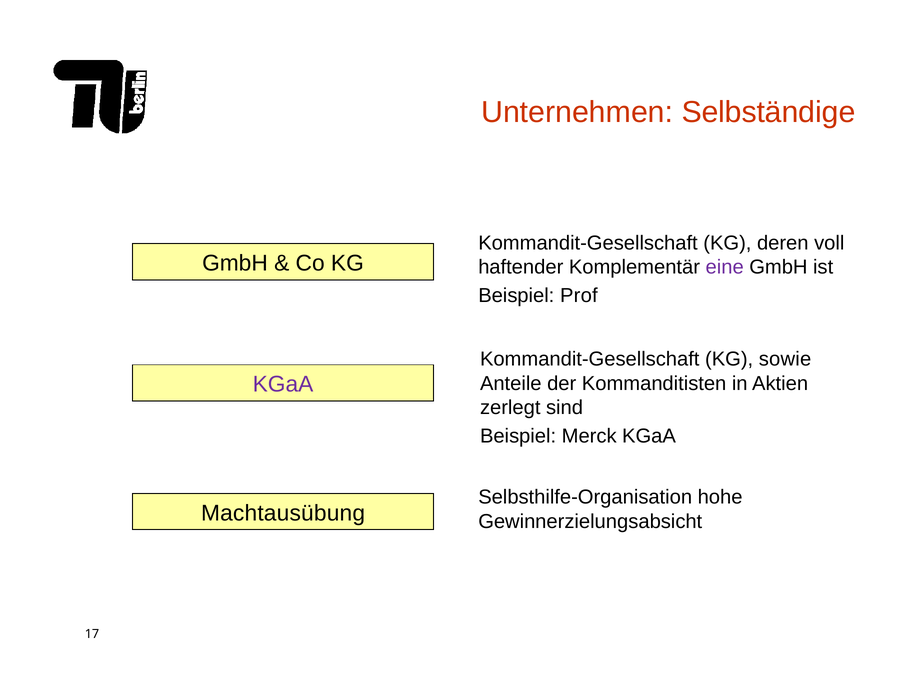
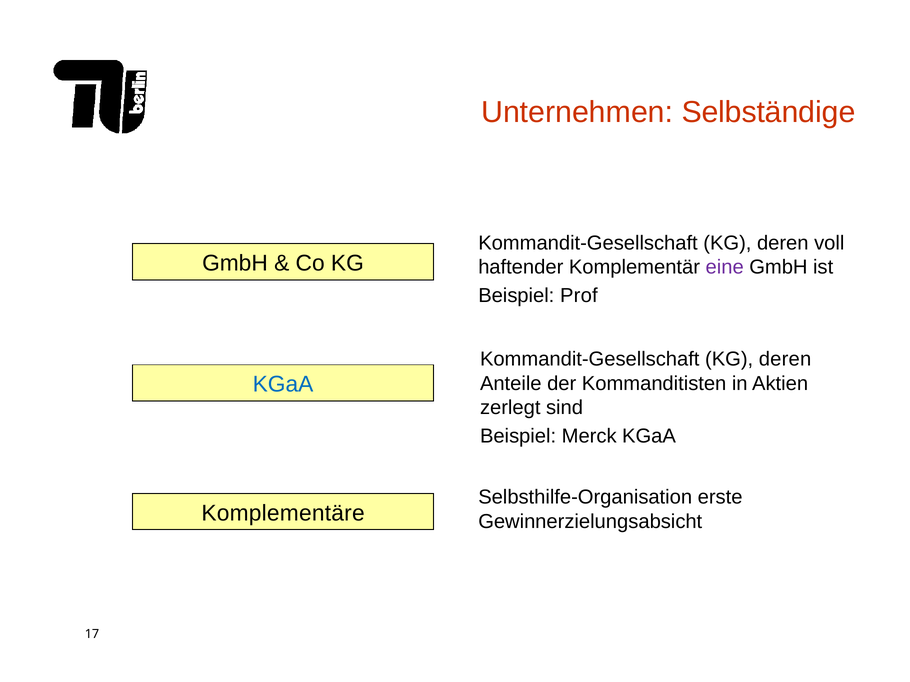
sowie: sowie -> deren (785, 360)
KGaA colour: purple -> blue (283, 385)
hohe: hohe -> erste (720, 498)
Machtausübung: Machtausübung -> Komplementäre (283, 513)
